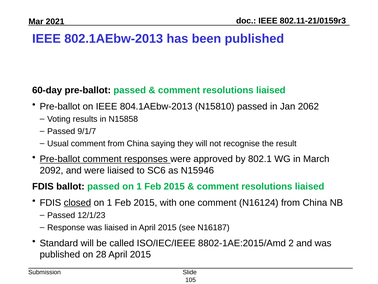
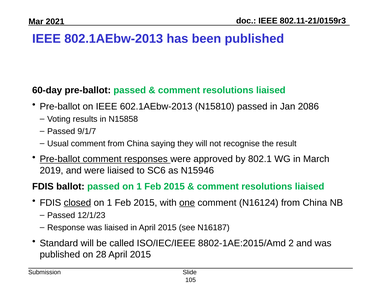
804.1AEbw-2013: 804.1AEbw-2013 -> 602.1AEbw-2013 (156, 106)
2062: 2062 -> 2086 (308, 106)
2092: 2092 -> 2019 (52, 170)
one underline: none -> present (187, 202)
